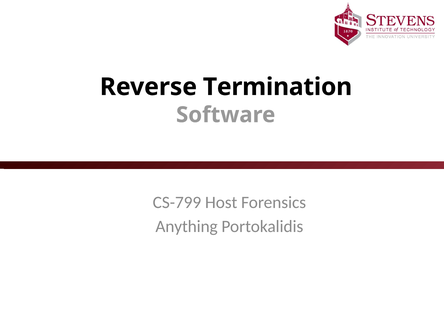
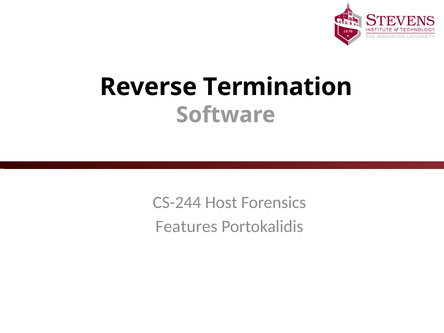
CS-799: CS-799 -> CS-244 (177, 202)
Anything: Anything -> Features (186, 227)
